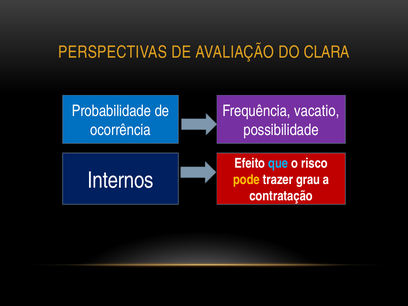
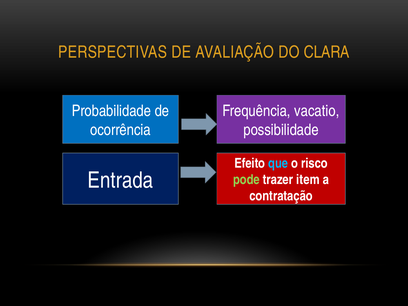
Internos: Internos -> Entrada (120, 180)
pode colour: yellow -> light green (246, 180)
grau: grau -> item (308, 180)
